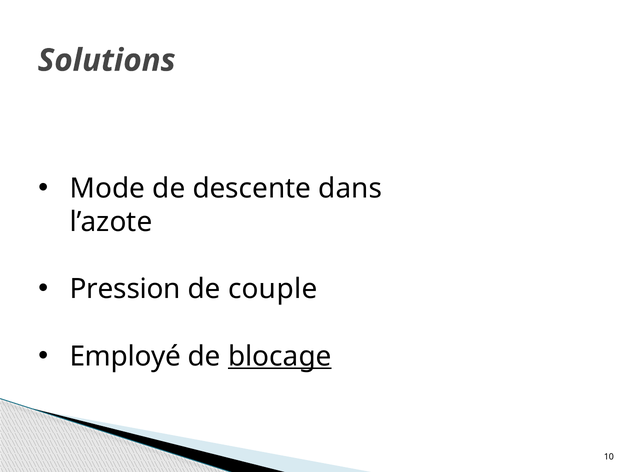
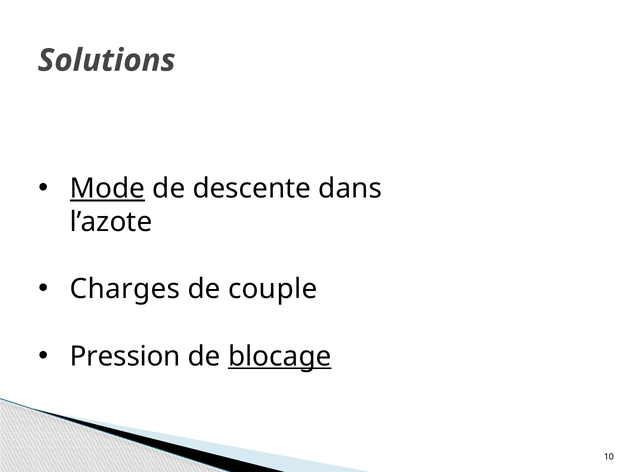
Mode underline: none -> present (107, 188)
Pression: Pression -> Charges (125, 289)
Employé: Employé -> Pression (125, 356)
